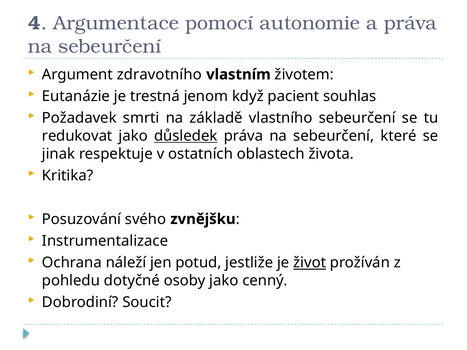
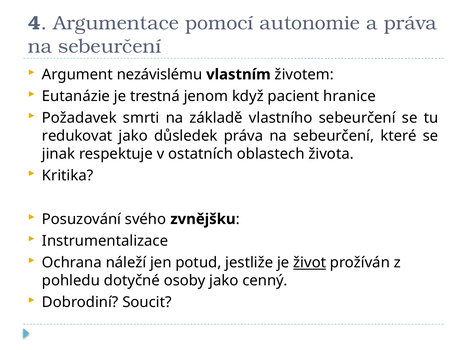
zdravotního: zdravotního -> nezávislému (159, 75)
souhlas: souhlas -> hranice (350, 96)
důsledek underline: present -> none (186, 136)
